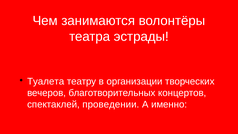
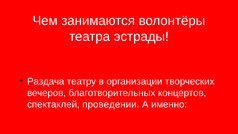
Туалета: Туалета -> Раздача (46, 81)
